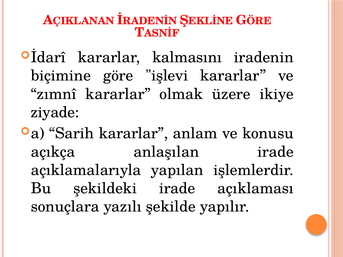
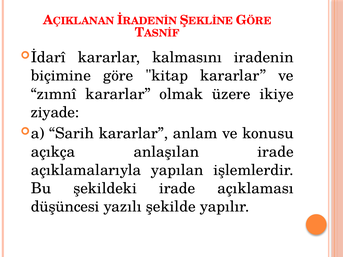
işlevi: işlevi -> kitap (167, 76)
sonuçlara: sonuçlara -> düşüncesi (65, 207)
